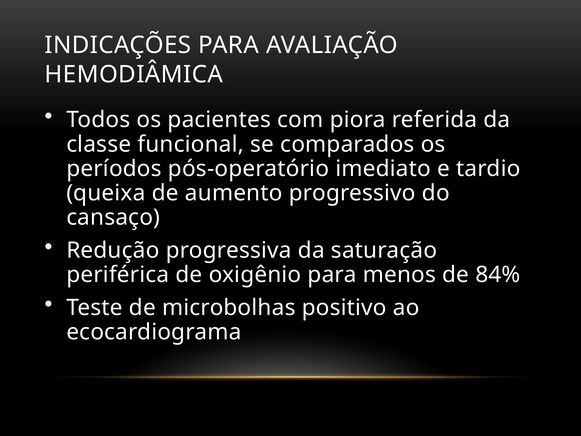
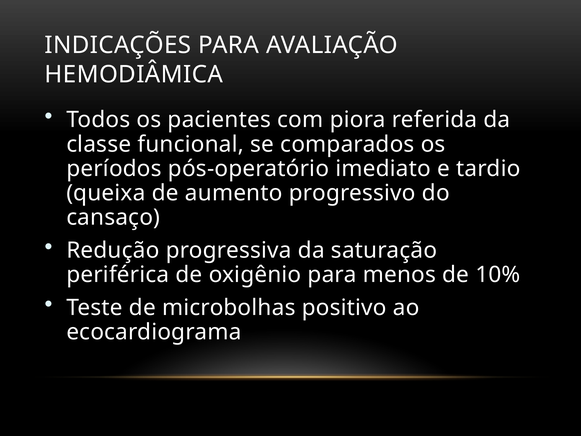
84%: 84% -> 10% (498, 275)
